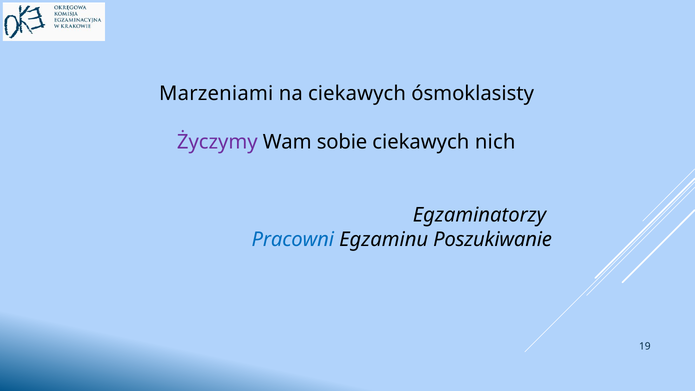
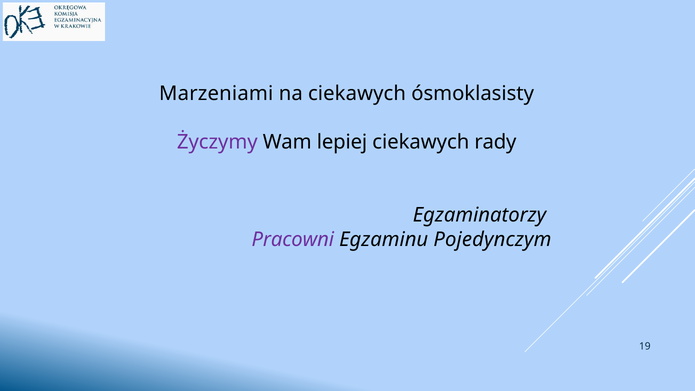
sobie: sobie -> lepiej (342, 142)
nich: nich -> rady (495, 142)
Pracowni colour: blue -> purple (293, 239)
Poszukiwanie: Poszukiwanie -> Pojedynczym (492, 239)
